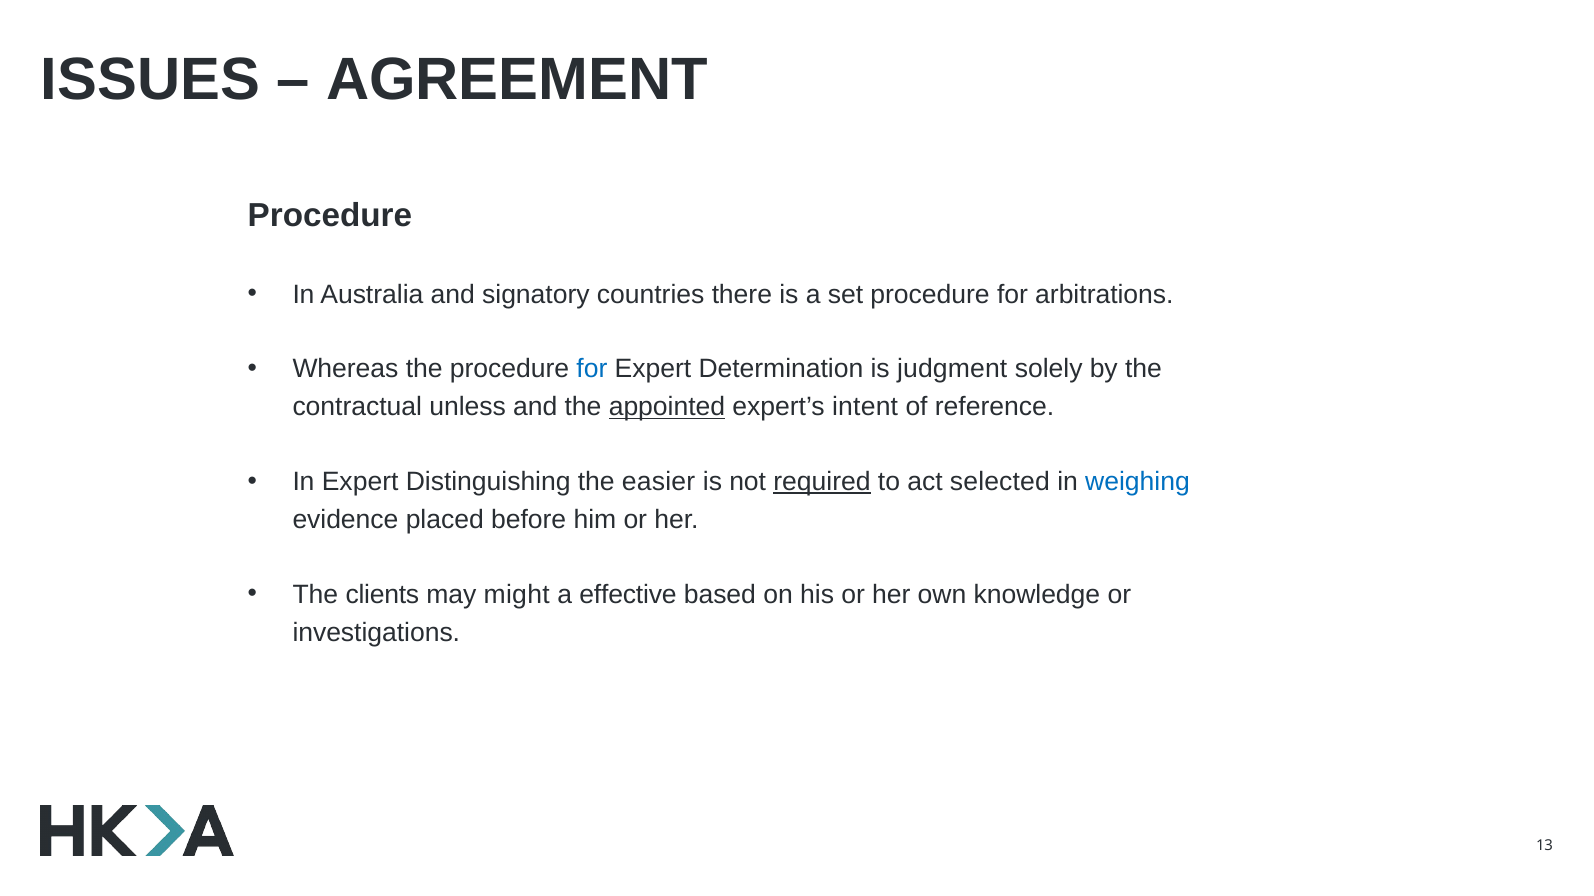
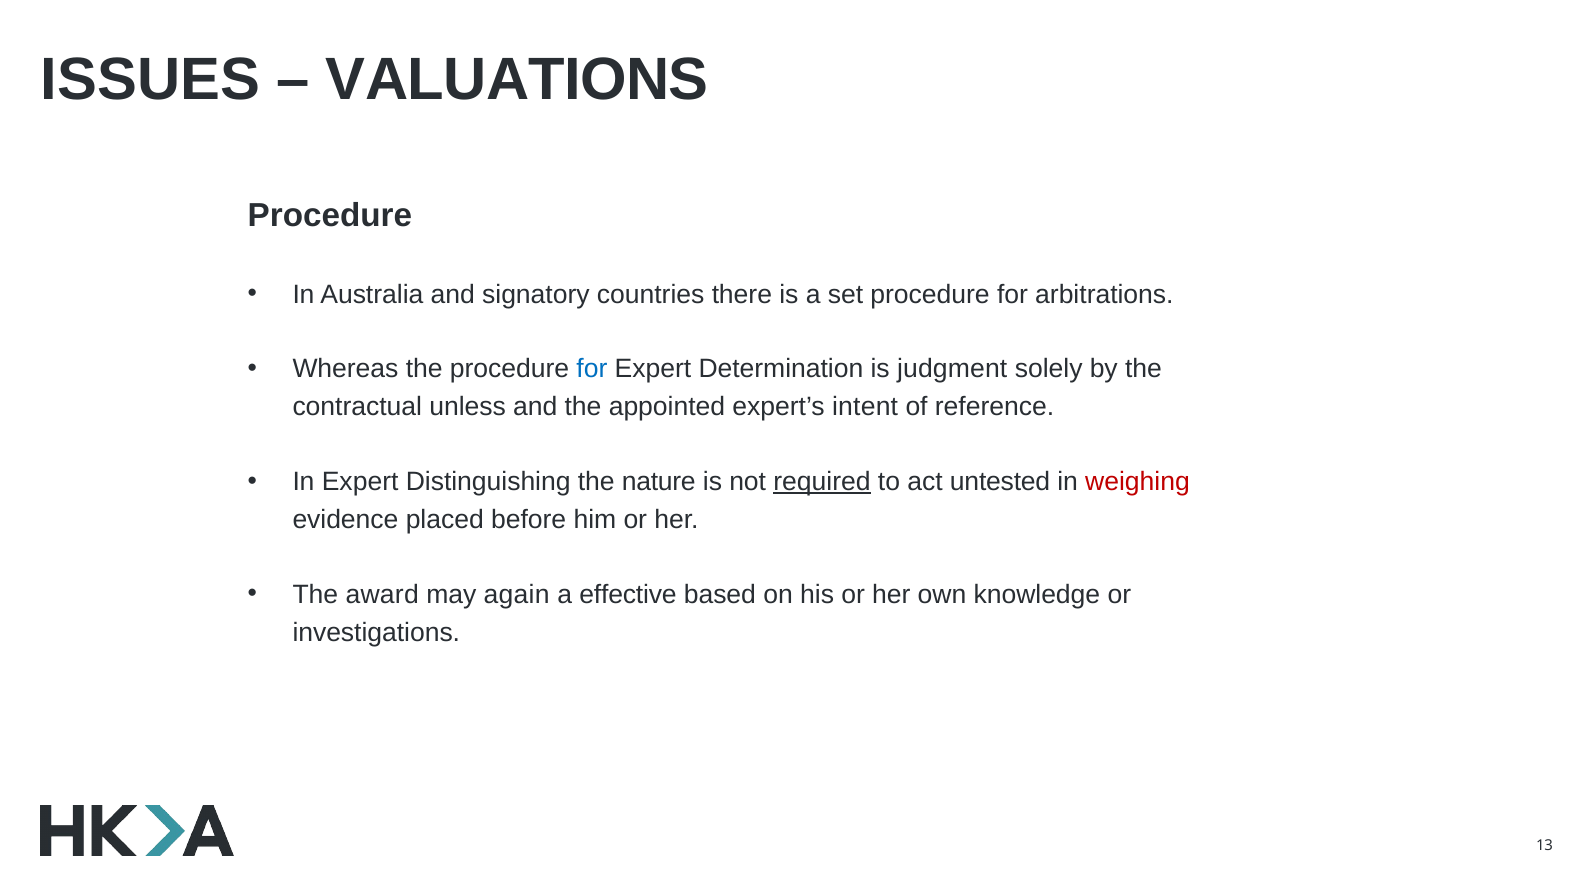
AGREEMENT: AGREEMENT -> VALUATIONS (517, 80)
appointed underline: present -> none (667, 407)
easier: easier -> nature (659, 482)
selected: selected -> untested (1000, 482)
weighing colour: blue -> red (1138, 482)
clients: clients -> award (382, 595)
might: might -> again (517, 595)
